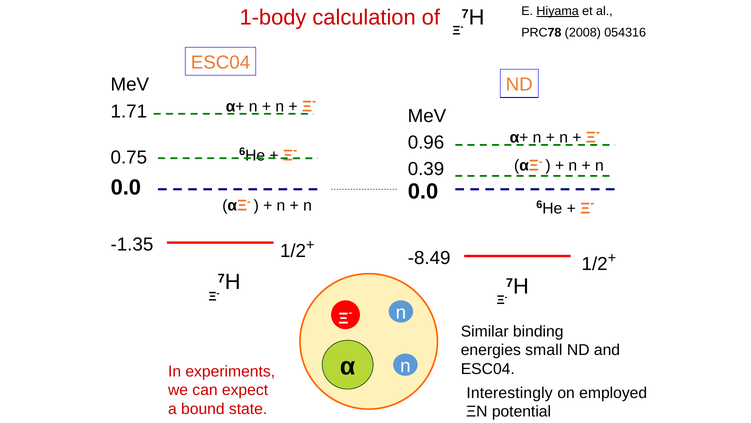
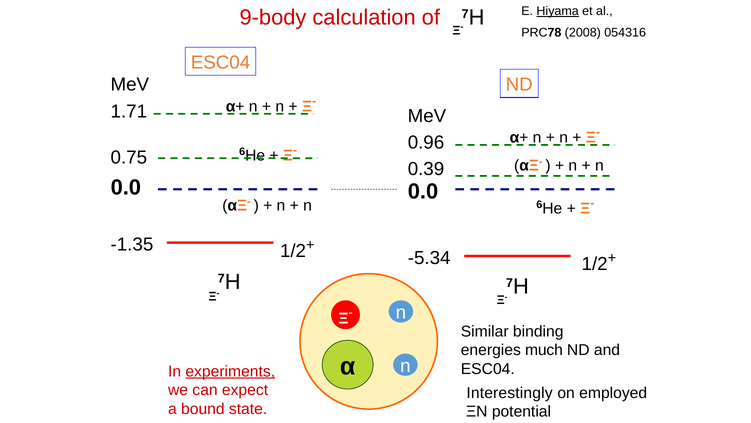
1-body: 1-body -> 9-body (273, 17)
-8.49: -8.49 -> -5.34 (429, 258)
small: small -> much (544, 350)
experiments underline: none -> present (230, 371)
